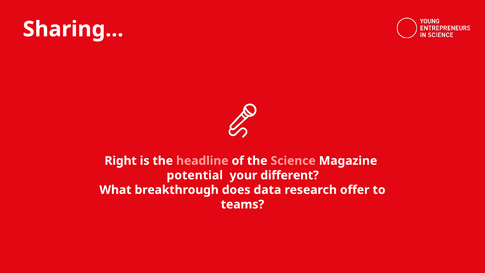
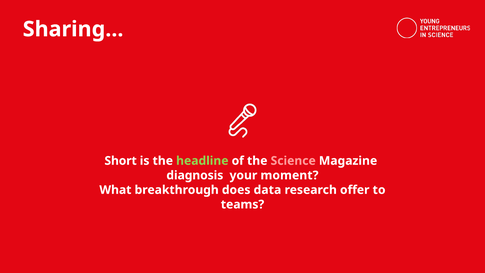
Right: Right -> Short (121, 161)
headline colour: pink -> light green (202, 161)
potential: potential -> diagnosis (195, 175)
different: different -> moment (289, 175)
